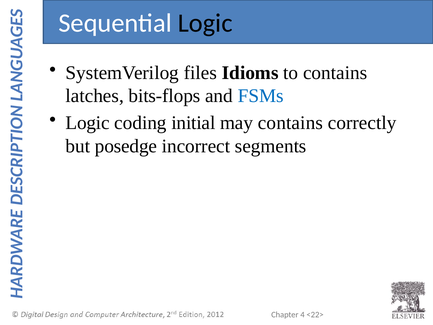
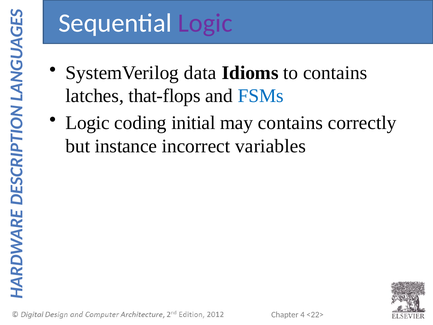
Logic colour: black -> purple (205, 23)
files: files -> data (200, 73)
bits-flops: bits-flops -> that-flops (165, 96)
posedge: posedge -> instance (126, 146)
segments: segments -> variables (271, 146)
